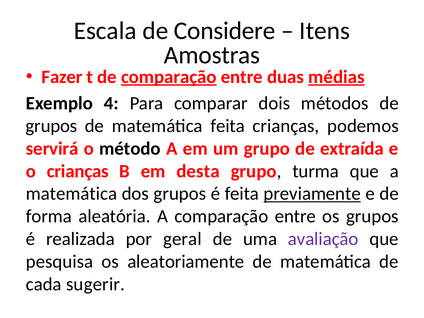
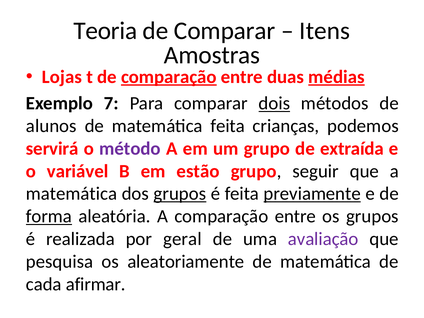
Escala: Escala -> Teoria (105, 31)
de Considere: Considere -> Comparar (225, 31)
Fazer: Fazer -> Lojas (62, 77)
4: 4 -> 7 (111, 103)
dois underline: none -> present (274, 103)
grupos: grupos -> alunos (51, 126)
método colour: black -> purple (130, 149)
o crianças: crianças -> variável (78, 171)
desta: desta -> estão (198, 171)
turma: turma -> seguir (316, 171)
grupos underline: none -> present (180, 194)
forma underline: none -> present (49, 216)
sugerir: sugerir -> afirmar (96, 284)
